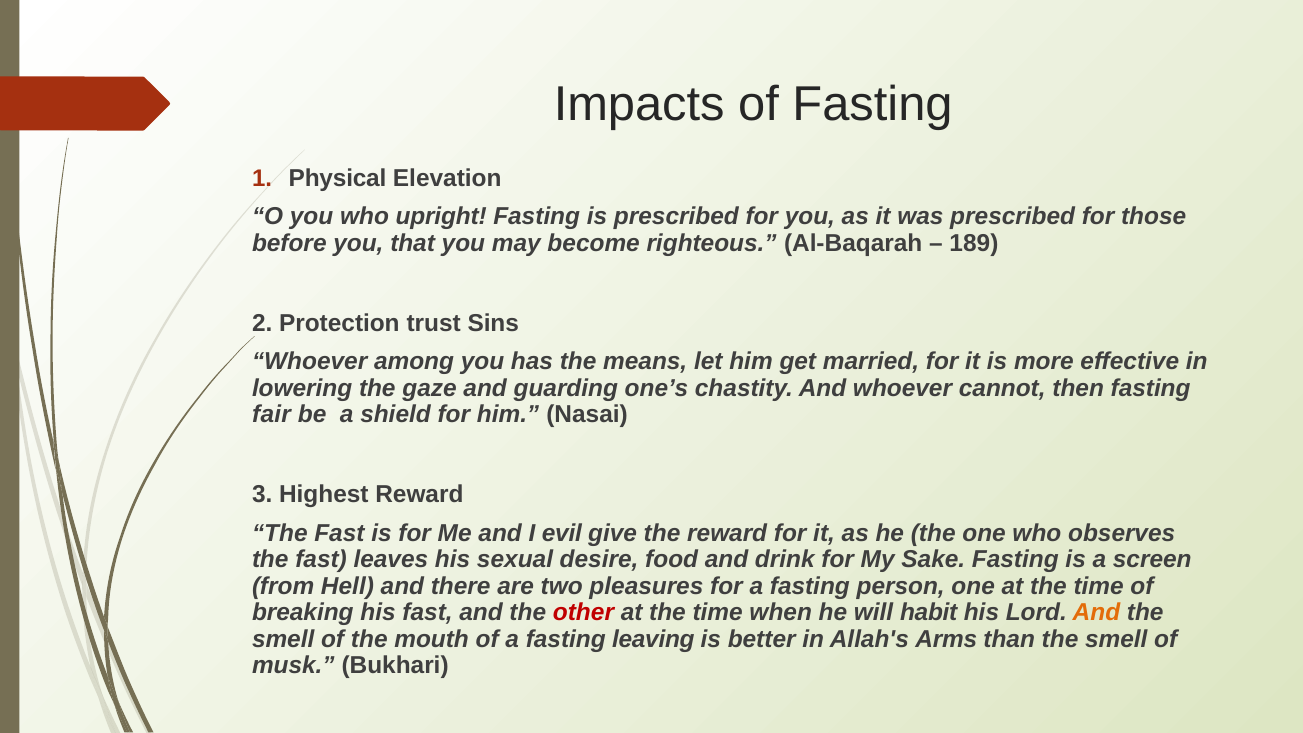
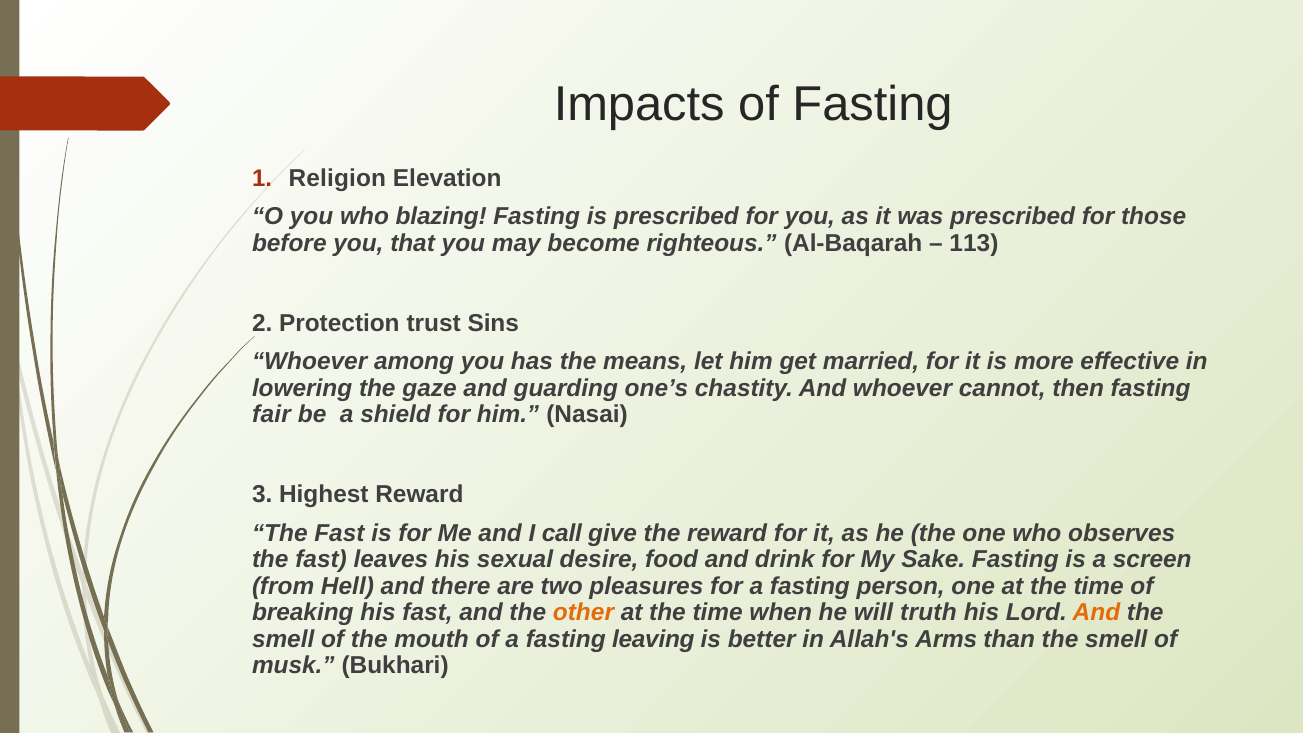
Physical: Physical -> Religion (337, 178)
upright: upright -> blazing (441, 217)
189: 189 -> 113 (974, 243)
evil: evil -> call (562, 533)
other colour: red -> orange (583, 612)
habit: habit -> truth (928, 612)
